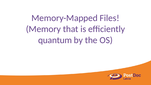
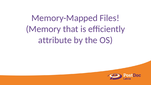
quantum: quantum -> attribute (55, 40)
